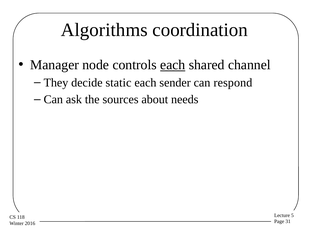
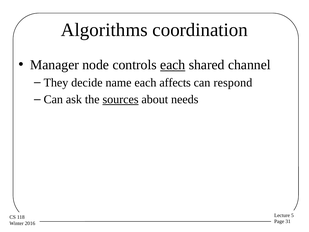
static: static -> name (119, 83)
sender: sender -> affects (175, 83)
sources underline: none -> present (121, 99)
